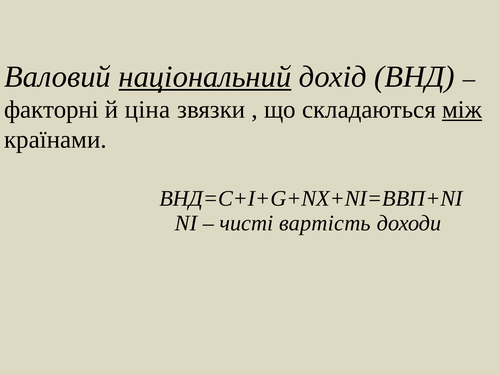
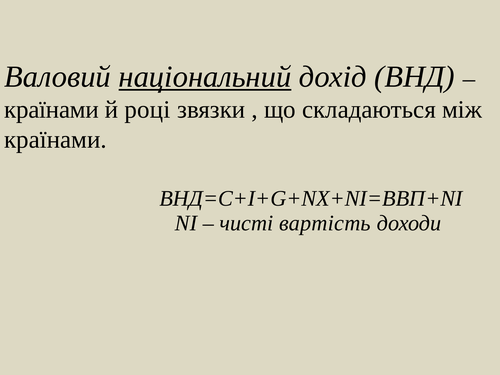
факторні: факторні -> країнами (52, 110)
ціна: ціна -> році (148, 110)
між underline: present -> none (462, 110)
